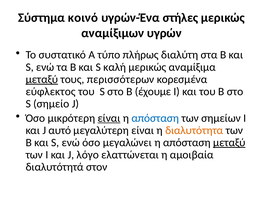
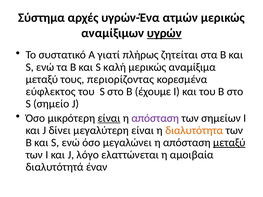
κοινό: κοινό -> αρχές (83, 18)
στήλες: στήλες -> ατμών (180, 18)
υγρών underline: none -> present (164, 33)
τύπο: τύπο -> γιατί (109, 55)
διαλύτη: διαλύτη -> ζητείται (180, 55)
μεταξύ underline: present -> none (42, 79)
περισσότερων: περισσότερων -> περιορίζοντας (121, 79)
απόσταση colour: blue -> purple (155, 118)
αυτό: αυτό -> δίνει (60, 130)
στον: στον -> έναν (97, 167)
